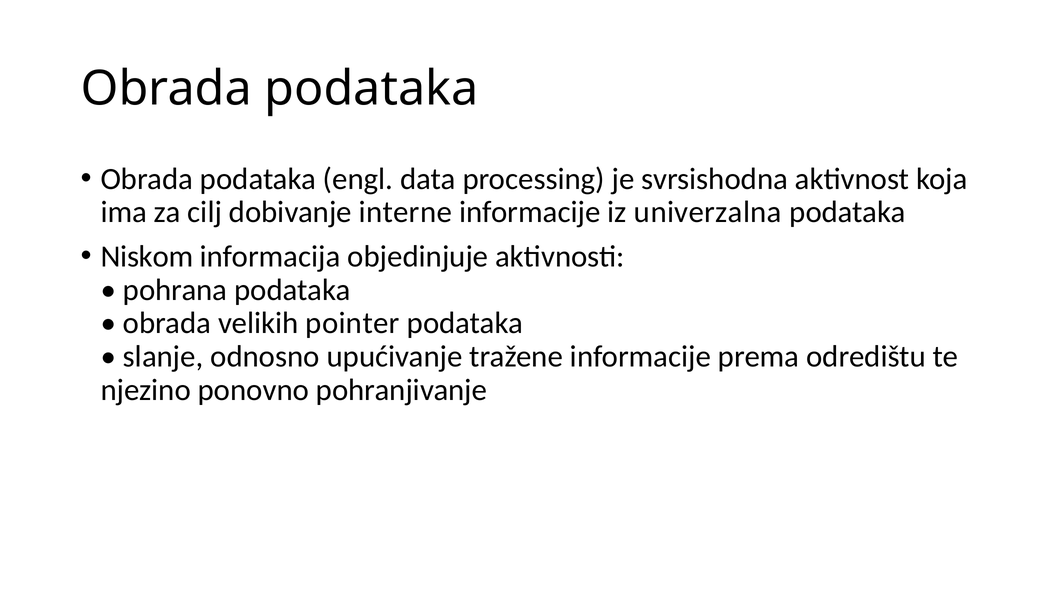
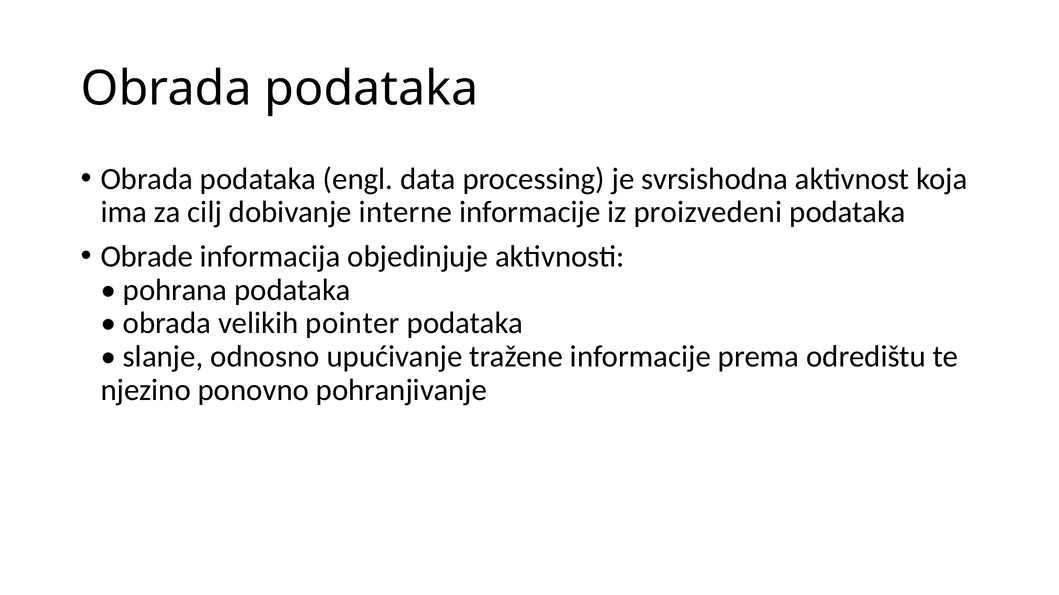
univerzalna: univerzalna -> proizvedeni (708, 212)
Niskom: Niskom -> Obrade (147, 257)
